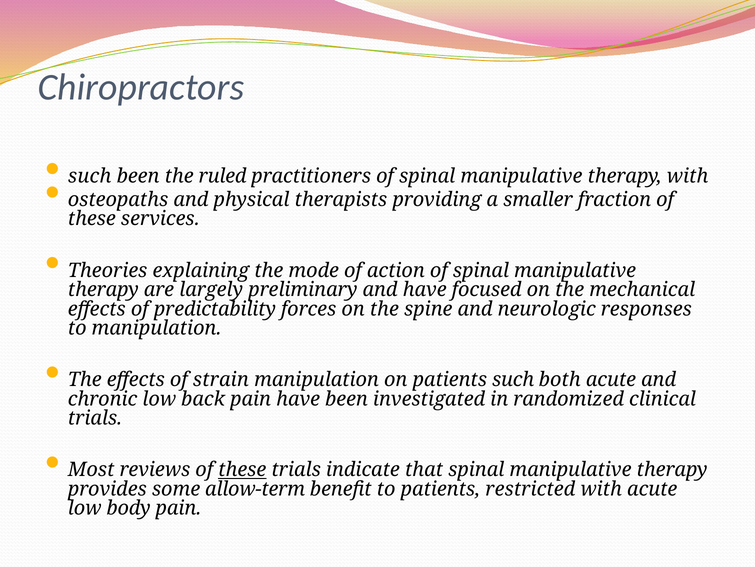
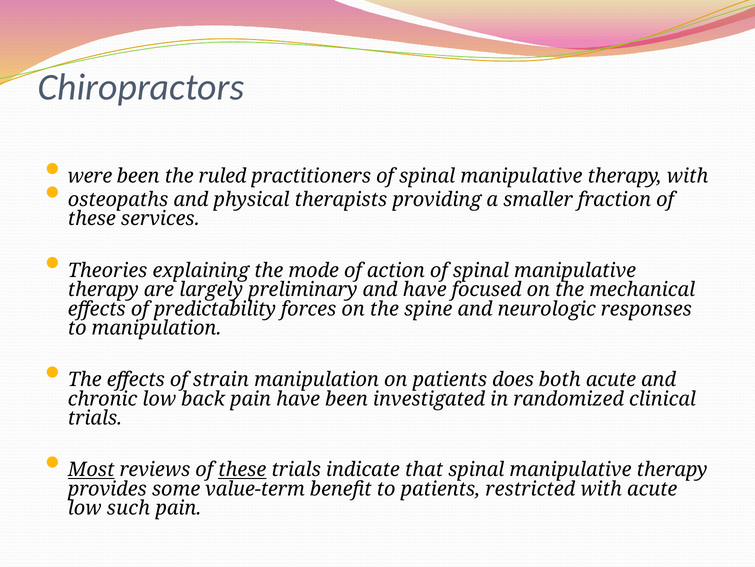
such: such -> were (90, 176)
patients such: such -> does (513, 379)
Most underline: none -> present (91, 469)
allow-term: allow-term -> value-term (255, 488)
body: body -> such (128, 507)
